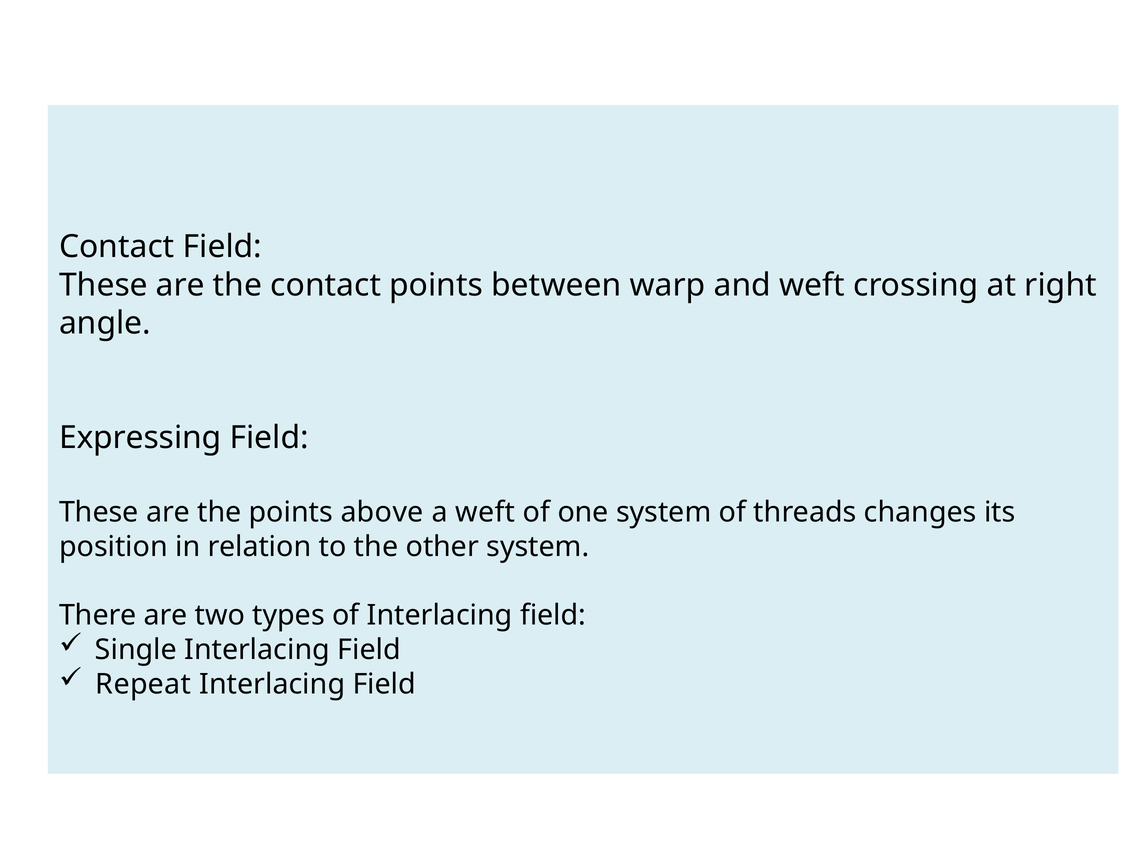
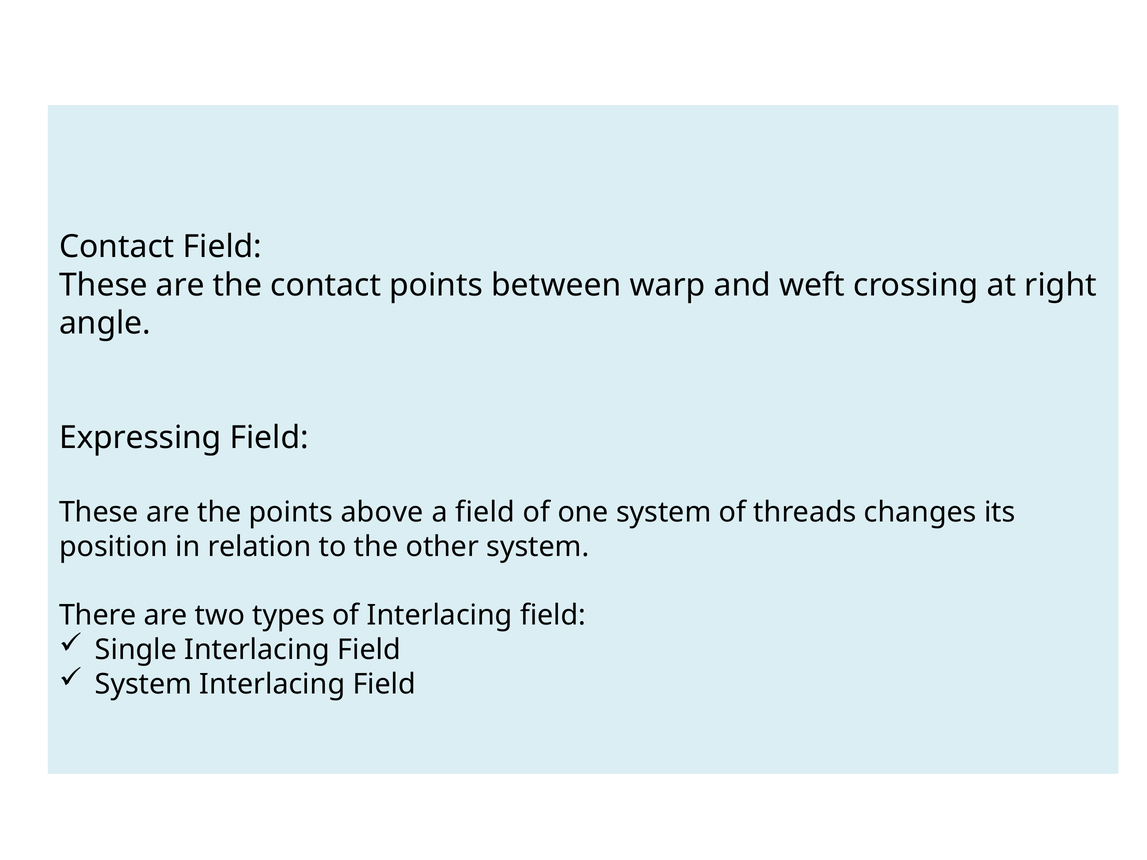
a weft: weft -> field (485, 512)
Repeat: Repeat -> System (143, 684)
